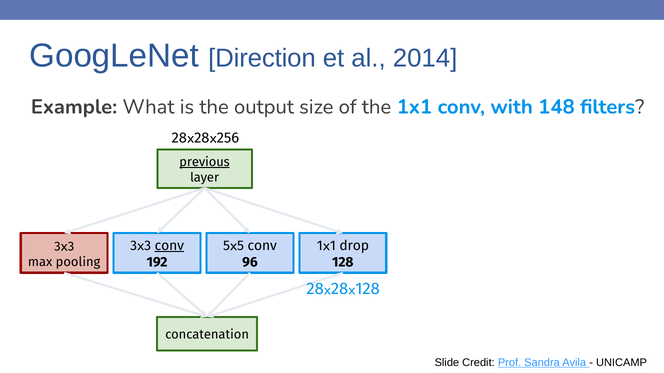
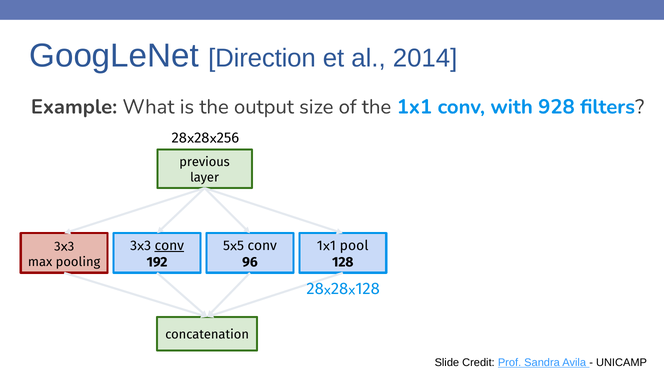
148: 148 -> 928 (556, 107)
previous underline: present -> none (205, 162)
drop: drop -> pool (354, 246)
